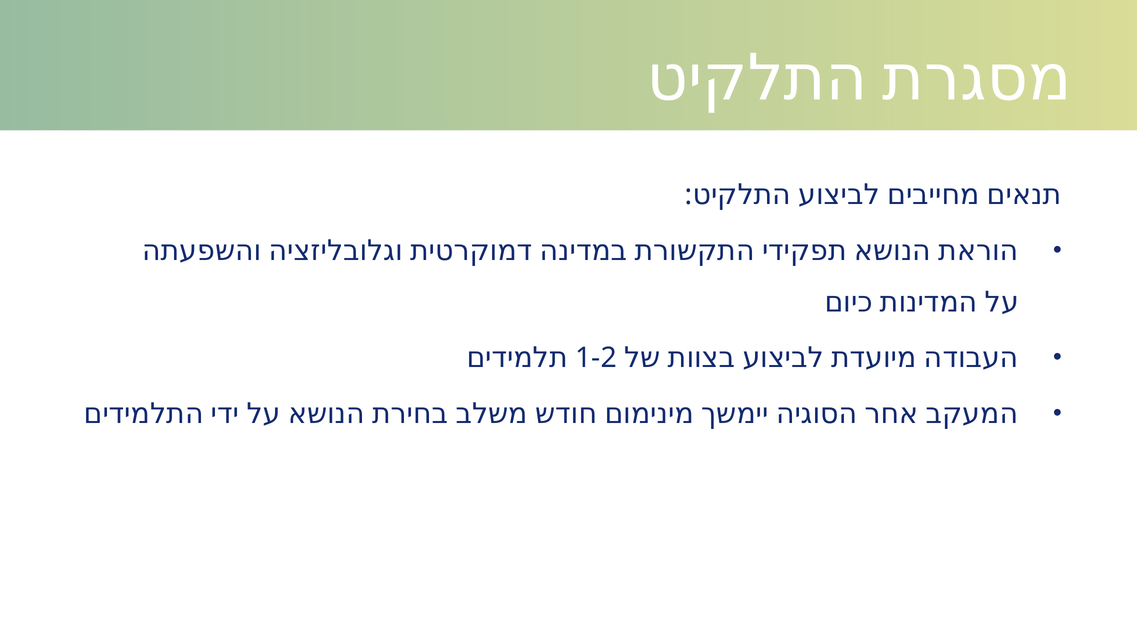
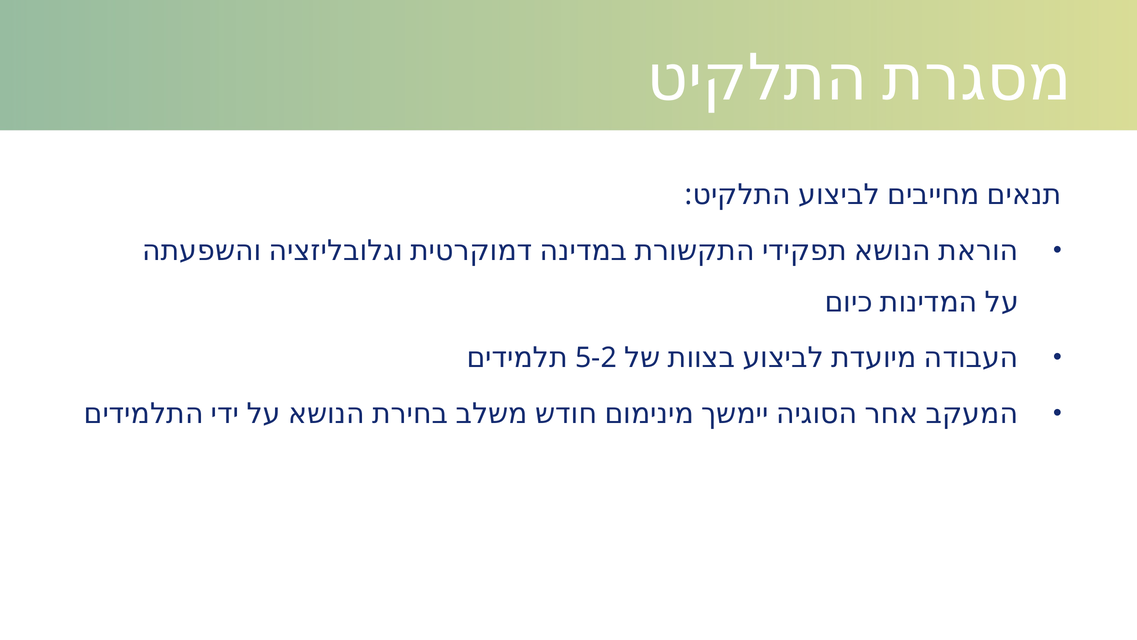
1-2: 1-2 -> 5-2 (596, 358)
